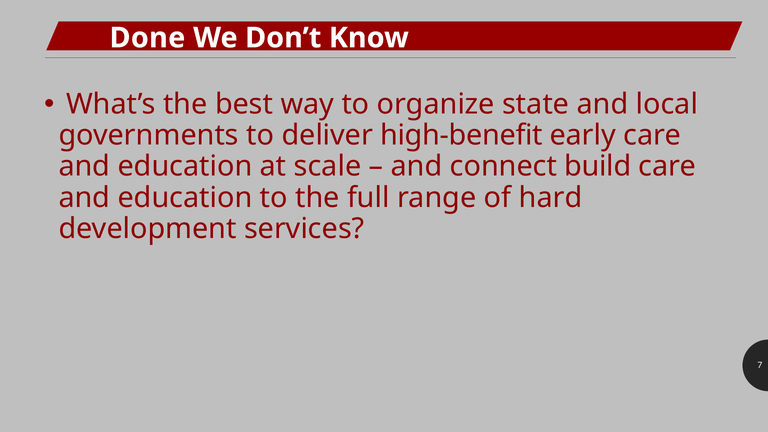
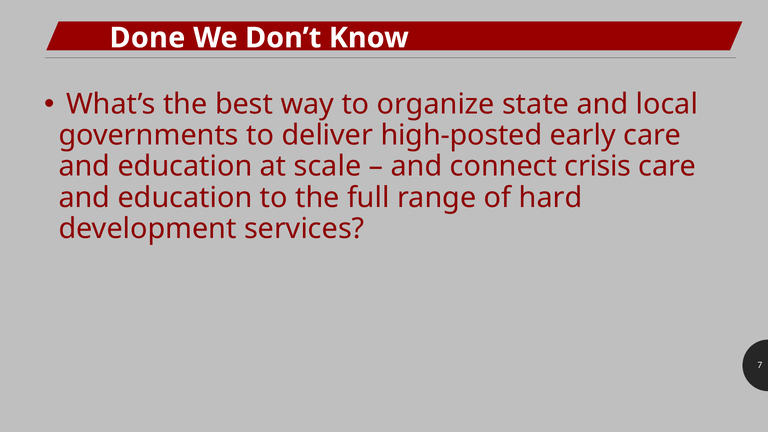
high-benefit: high-benefit -> high-posted (461, 135)
build: build -> crisis (598, 166)
